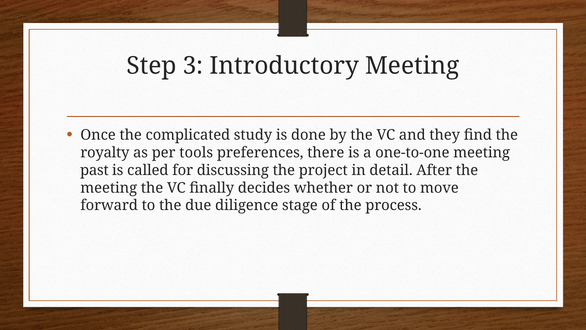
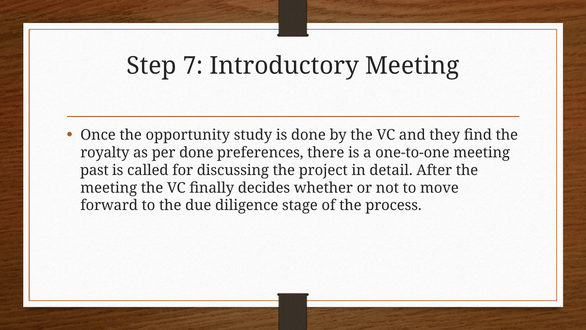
3: 3 -> 7 (193, 66)
complicated: complicated -> opportunity (188, 135)
per tools: tools -> done (196, 152)
